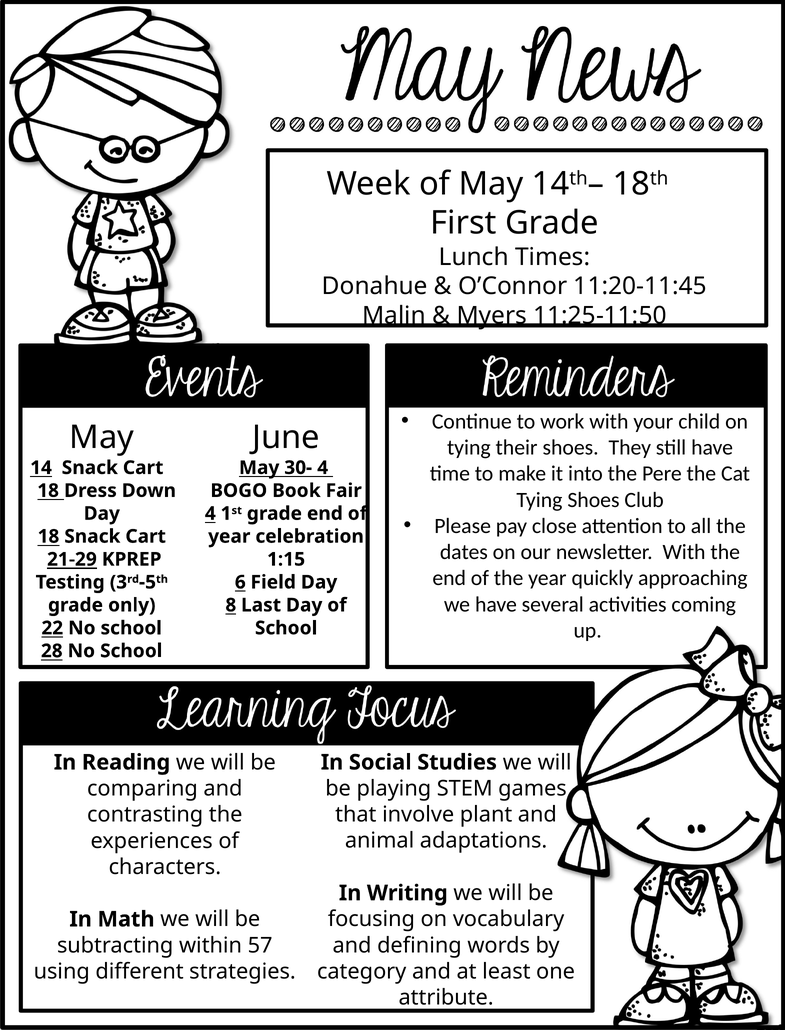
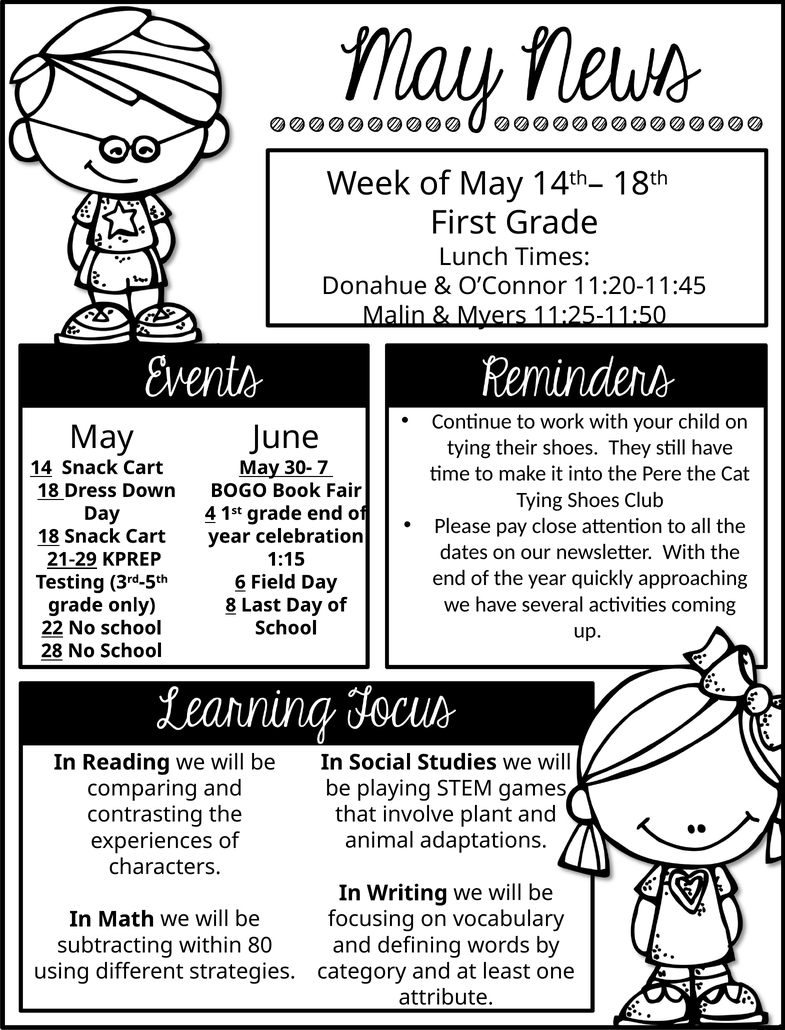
30- 4: 4 -> 7 (323, 468)
57: 57 -> 80 (260, 946)
